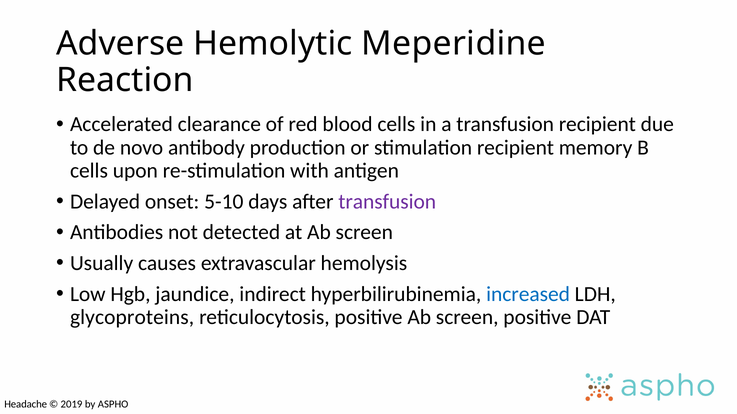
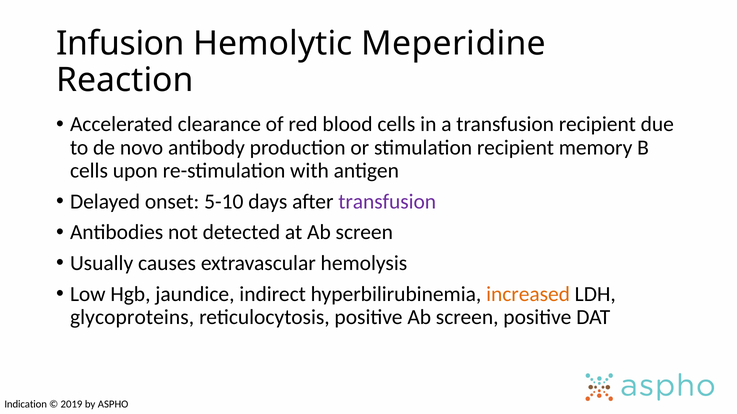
Adverse: Adverse -> Infusion (121, 44)
increased colour: blue -> orange (528, 294)
Headache: Headache -> Indication (26, 405)
